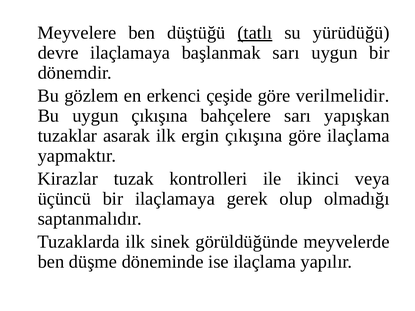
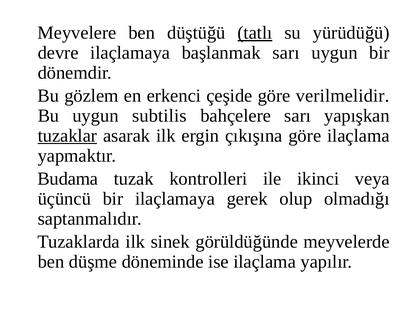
uygun çıkışına: çıkışına -> subtilis (159, 116)
tuzaklar underline: none -> present (67, 136)
Kirazlar: Kirazlar -> Budama (68, 179)
